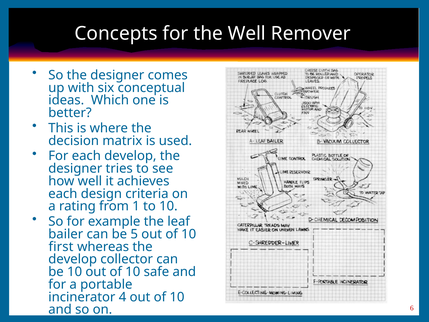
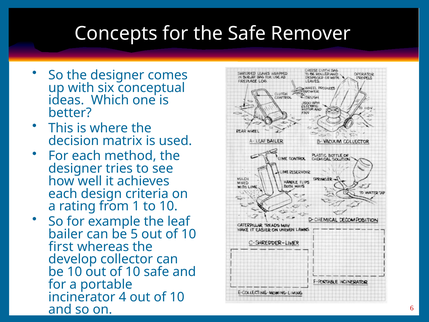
the Well: Well -> Safe (247, 34)
each develop: develop -> method (130, 156)
